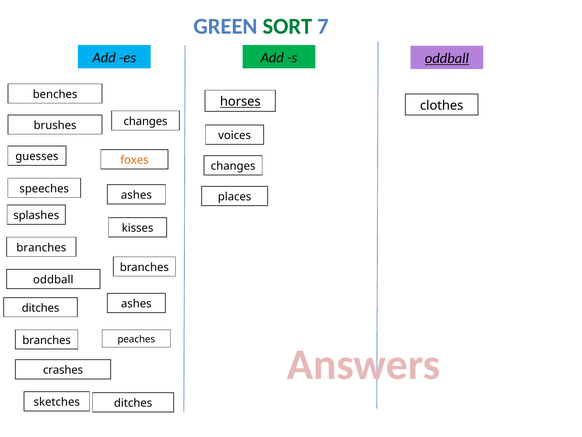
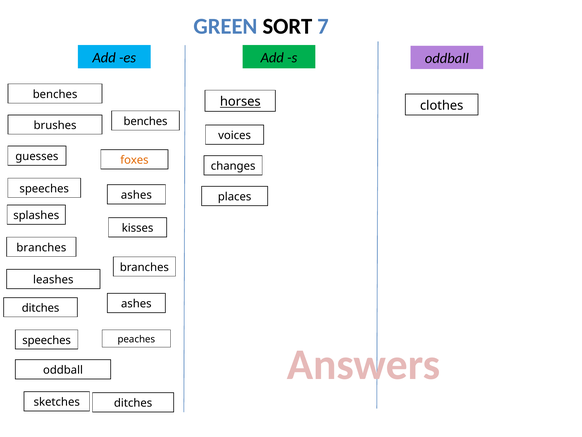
SORT colour: green -> black (287, 26)
oddball underline: present -> none (447, 58)
changes: changes -> benches (146, 121)
oddball: oddball -> leashes (53, 280)
branches: branches -> speeches (47, 340)
crashes: crashes -> oddball (63, 370)
